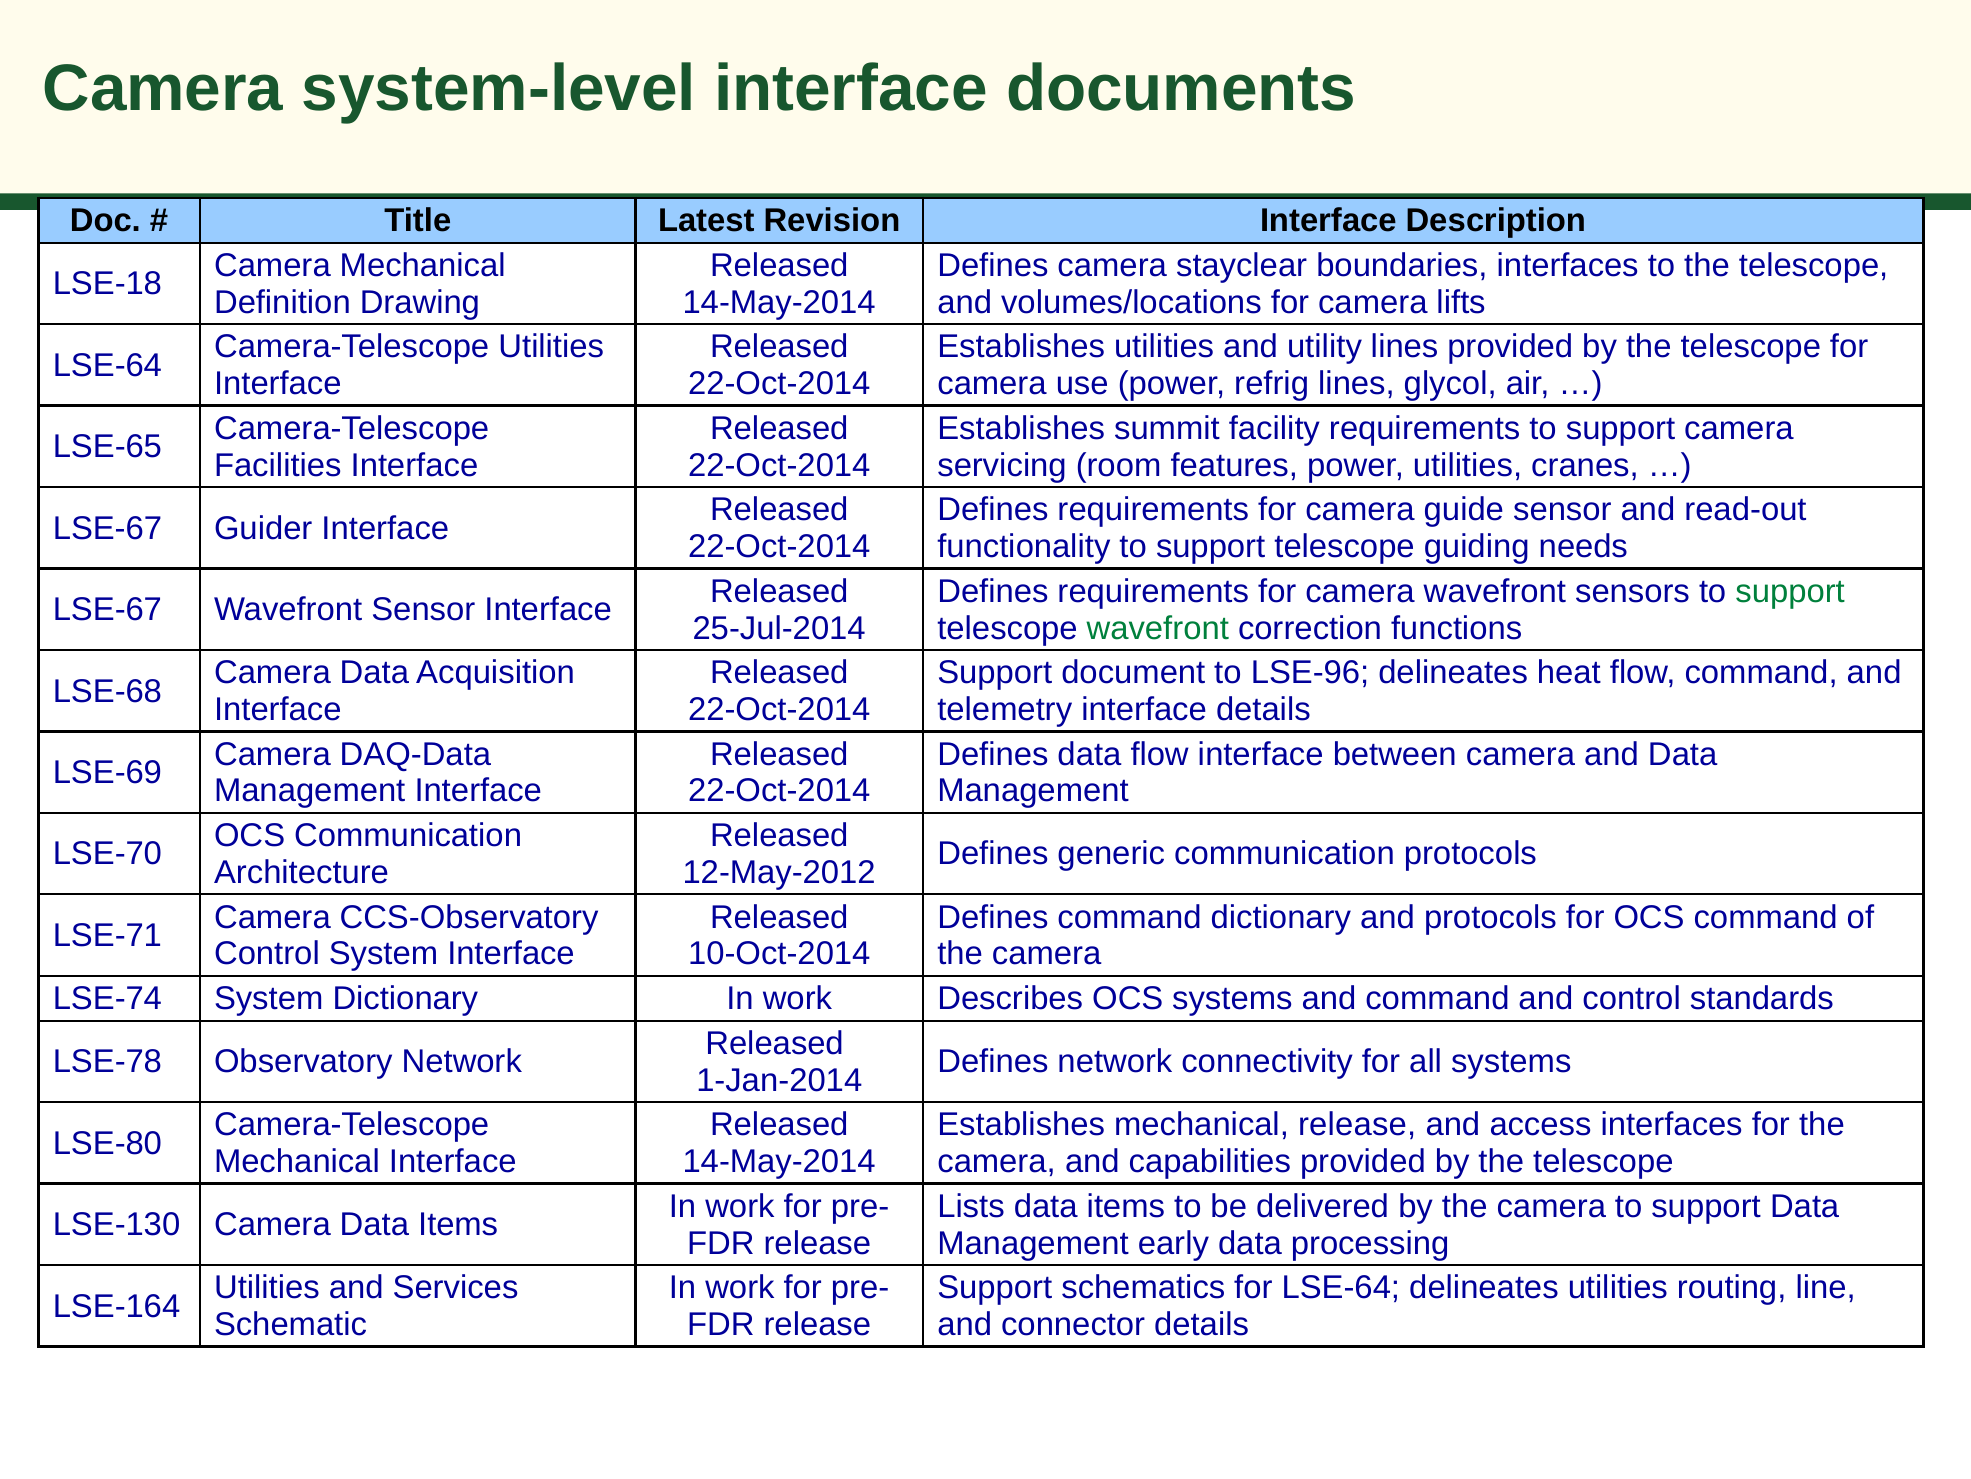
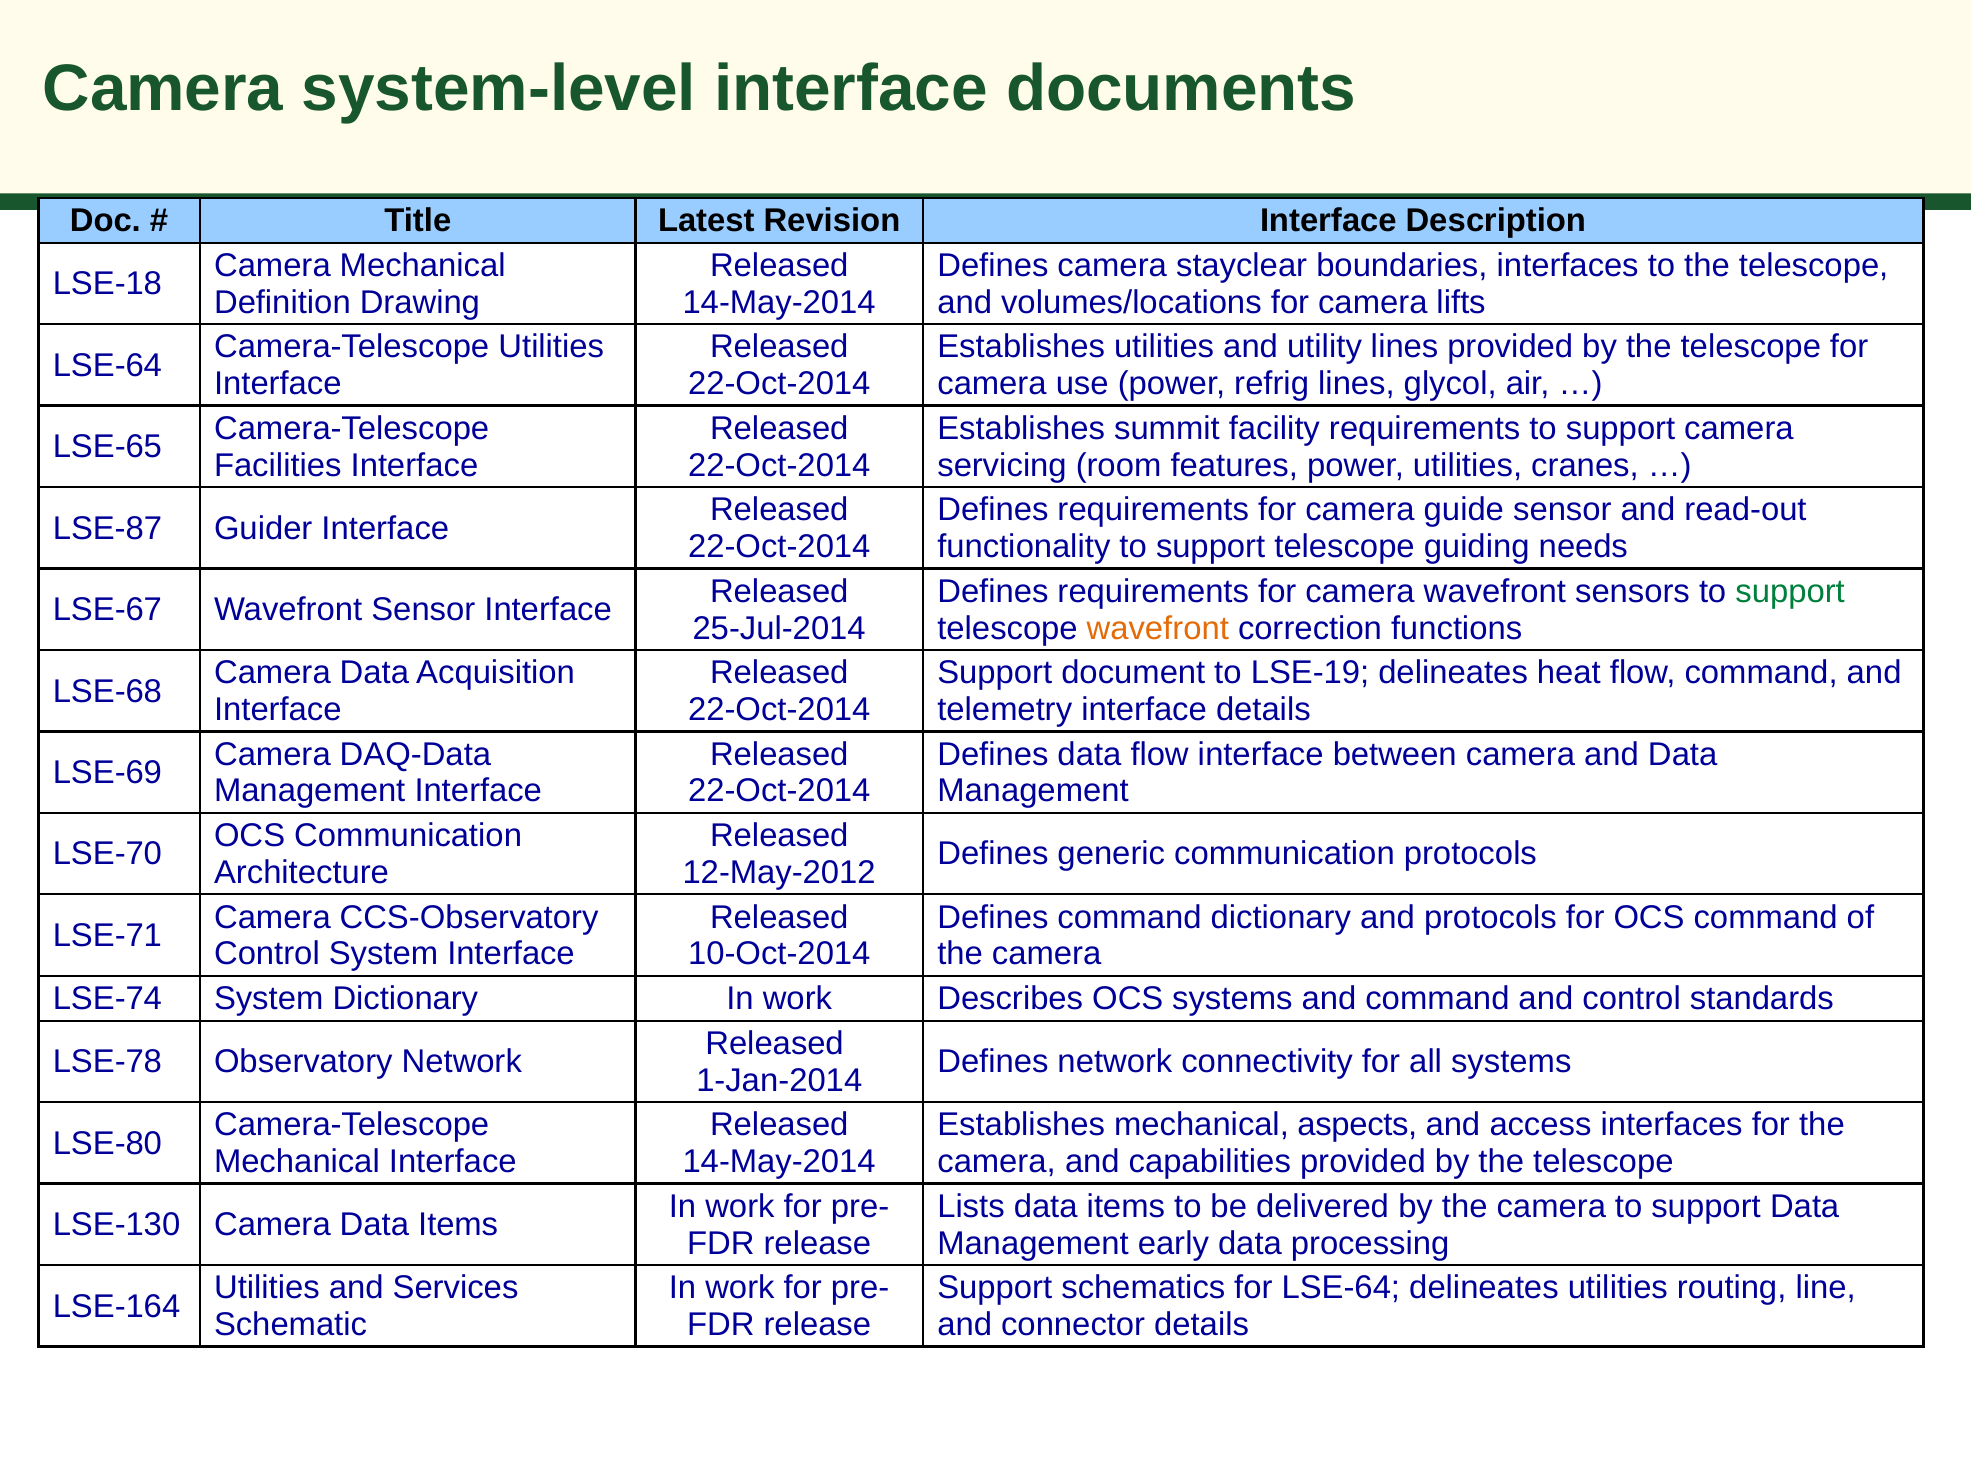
LSE-67: LSE-67 -> LSE-87 (107, 528)
wavefront colour: green -> orange (1158, 628)
LSE-96: LSE-96 -> LSE-19 (1310, 672)
mechanical release: release -> aspects (1357, 1125)
